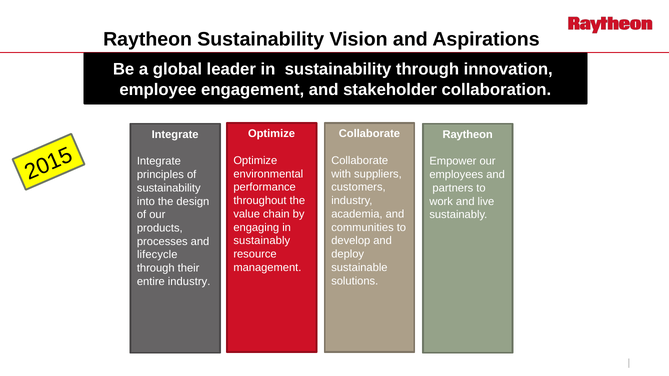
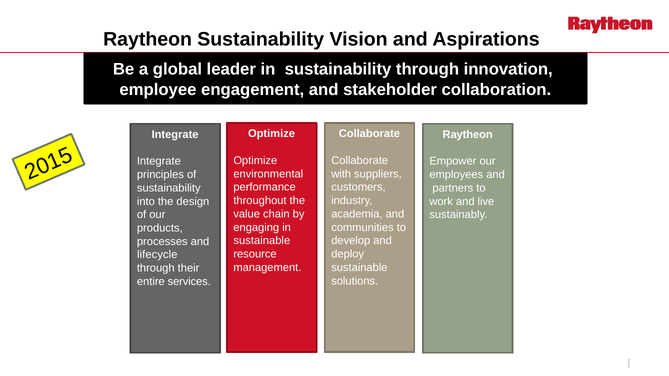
sustainably: sustainably -> sustainable (262, 241)
entire industry: industry -> services (189, 282)
